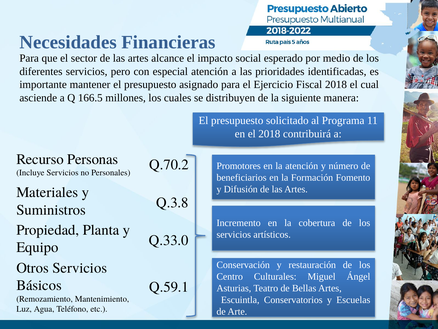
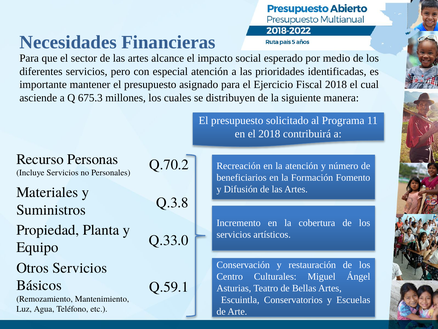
166.5: 166.5 -> 675.3 (90, 98)
Promotores: Promotores -> Recreación (239, 166)
